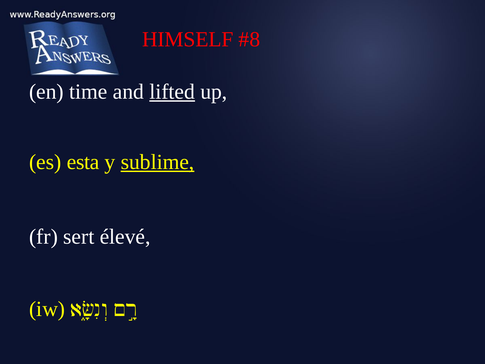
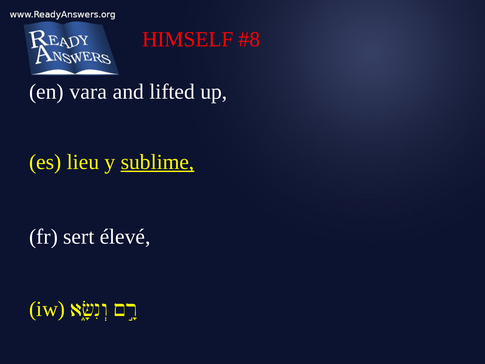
time: time -> vara (88, 92)
lifted underline: present -> none (172, 92)
esta: esta -> lieu (83, 162)
